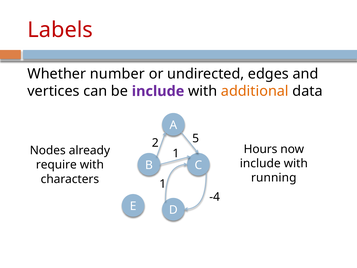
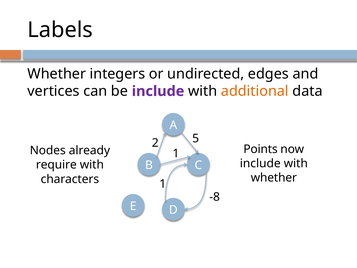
Labels colour: red -> black (60, 30)
number: number -> integers (117, 74)
Hours: Hours -> Points (261, 149)
running: running -> whether (274, 178)
-4: -4 -> -8 (215, 197)
